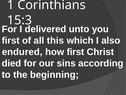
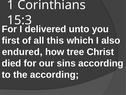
how first: first -> tree (75, 52)
the beginning: beginning -> according (54, 74)
